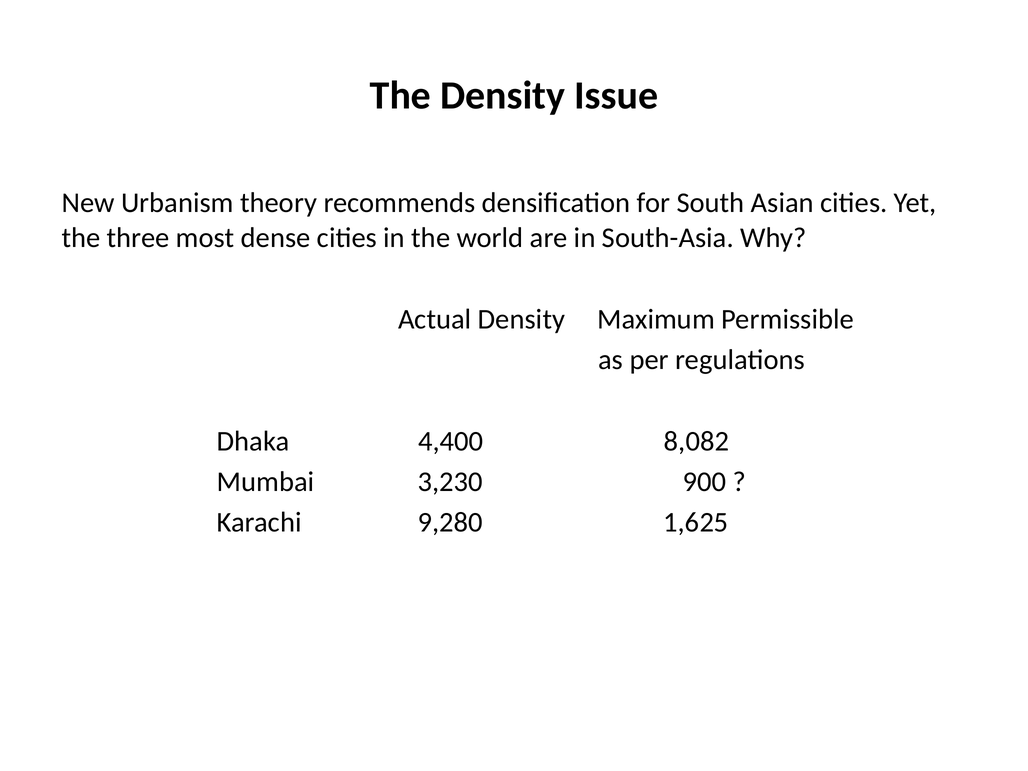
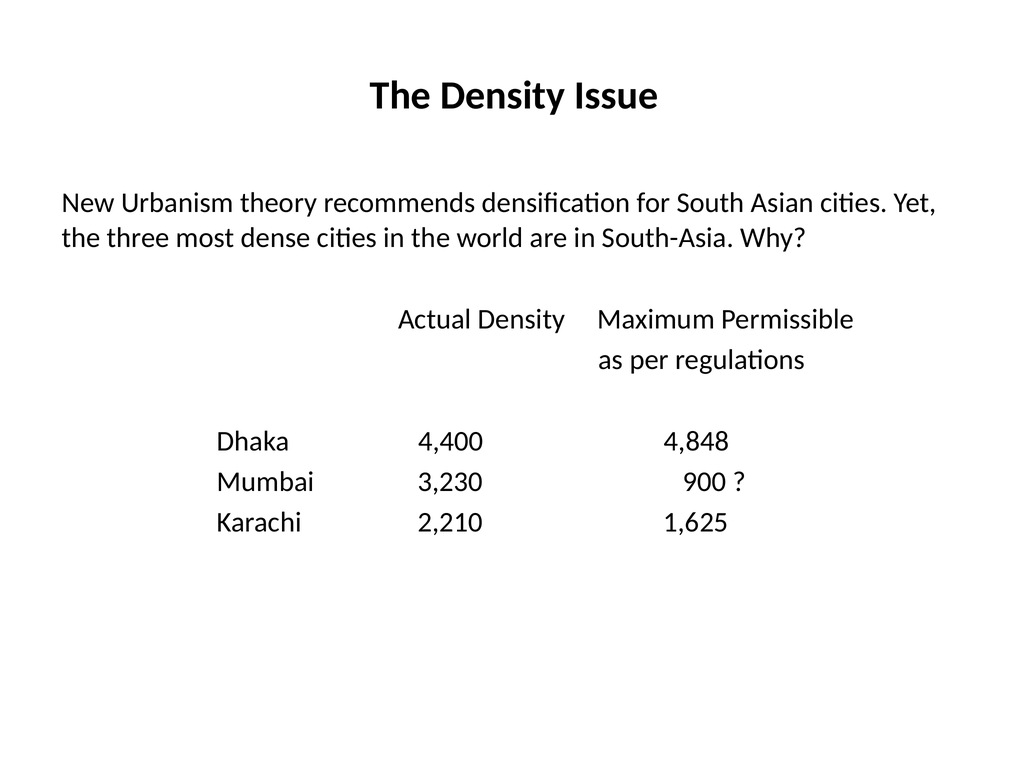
8,082: 8,082 -> 4,848 (696, 441)
9,280: 9,280 -> 2,210 (450, 523)
